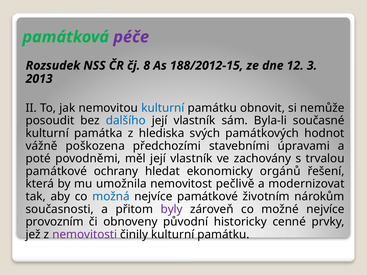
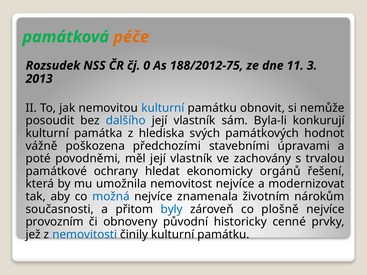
péče colour: purple -> orange (131, 37)
8: 8 -> 0 (147, 66)
188/2012-15: 188/2012-15 -> 188/2012-75 (207, 66)
12: 12 -> 11 (295, 66)
současné: současné -> konkurují (319, 121)
nemovitost pečlivě: pečlivě -> nejvíce (235, 184)
nejvíce památkové: památkové -> znamenala (208, 197)
byly colour: purple -> blue (172, 209)
možné: možné -> plošně (280, 209)
nemovitosti colour: purple -> blue (85, 235)
